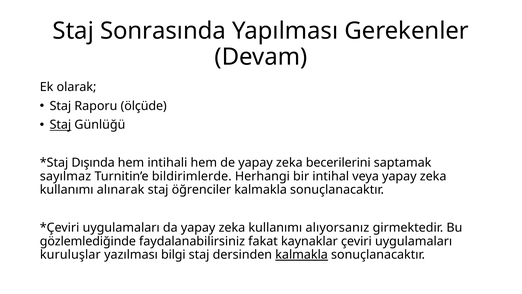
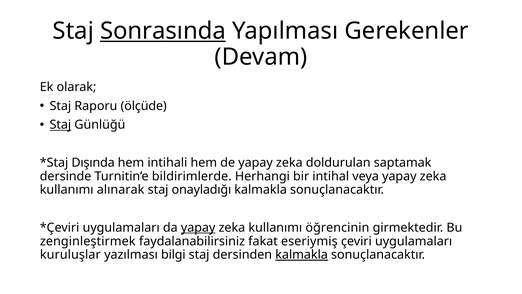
Sonrasında underline: none -> present (163, 31)
becerilerini: becerilerini -> doldurulan (338, 163)
sayılmaz: sayılmaz -> dersinde (66, 176)
öğrenciler: öğrenciler -> onayladığı (201, 190)
yapay underline: none -> present (198, 227)
alıyorsanız: alıyorsanız -> öğrencinin (337, 227)
gözlemlediğinde: gözlemlediğinde -> zenginleştirmek (88, 241)
kaynaklar: kaynaklar -> eseriymiş (309, 241)
